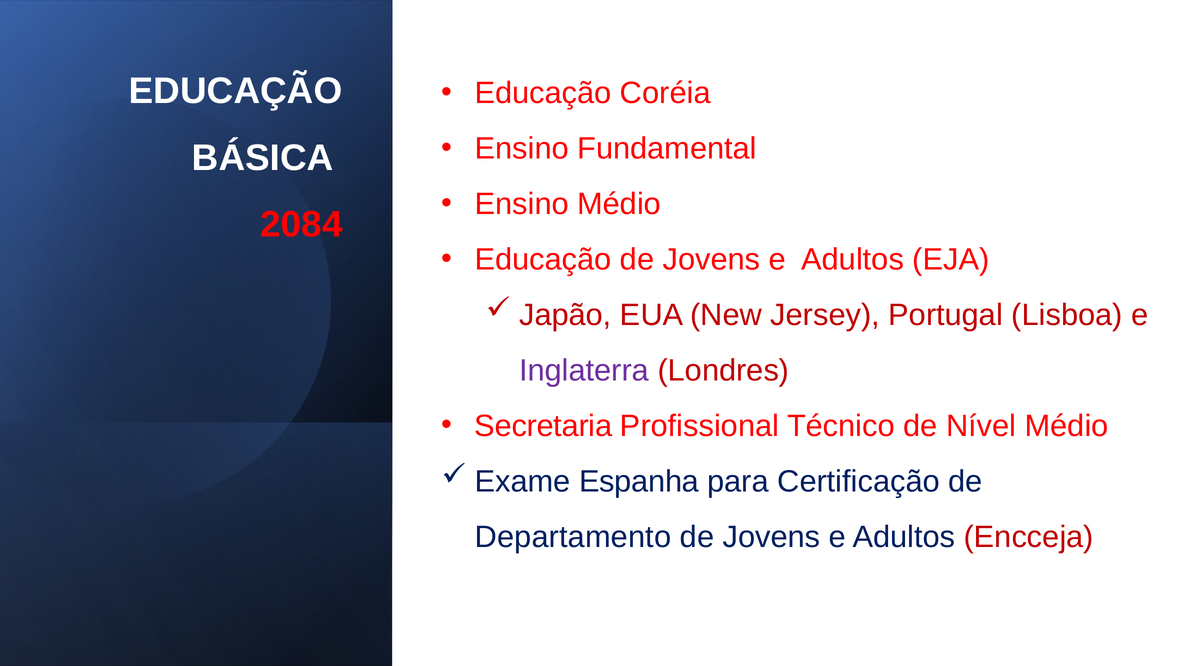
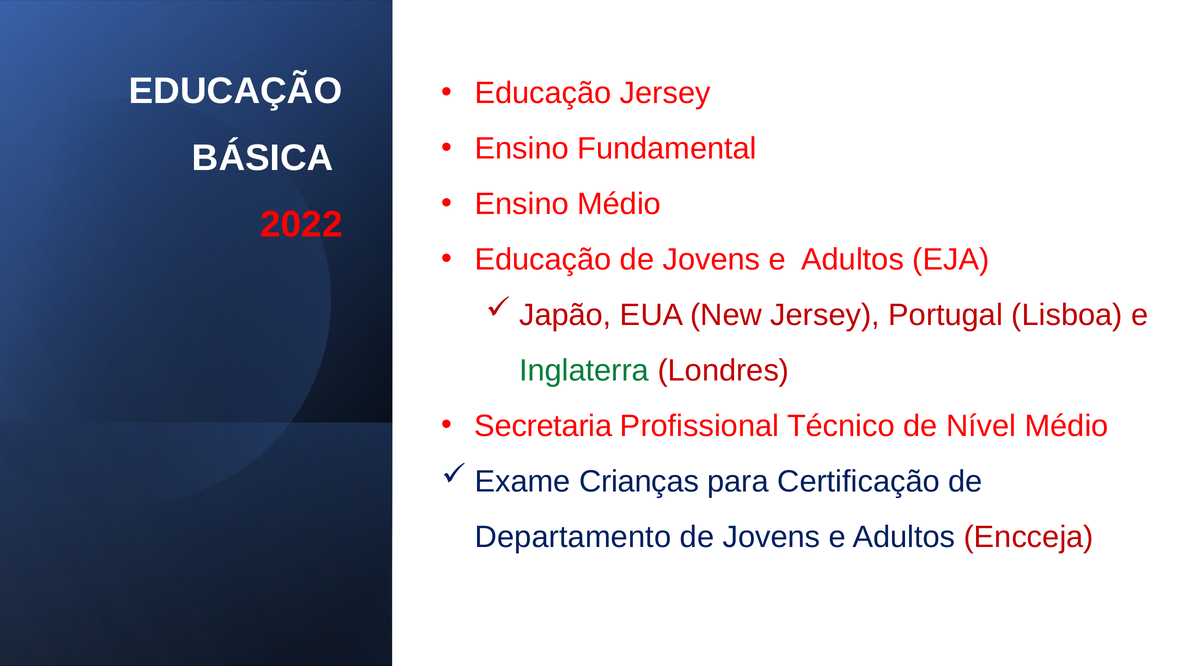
Educação Coréia: Coréia -> Jersey (665, 93)
2084: 2084 -> 2022 (301, 224)
Inglaterra colour: purple -> green (584, 371)
Espanha: Espanha -> Crianças (639, 482)
